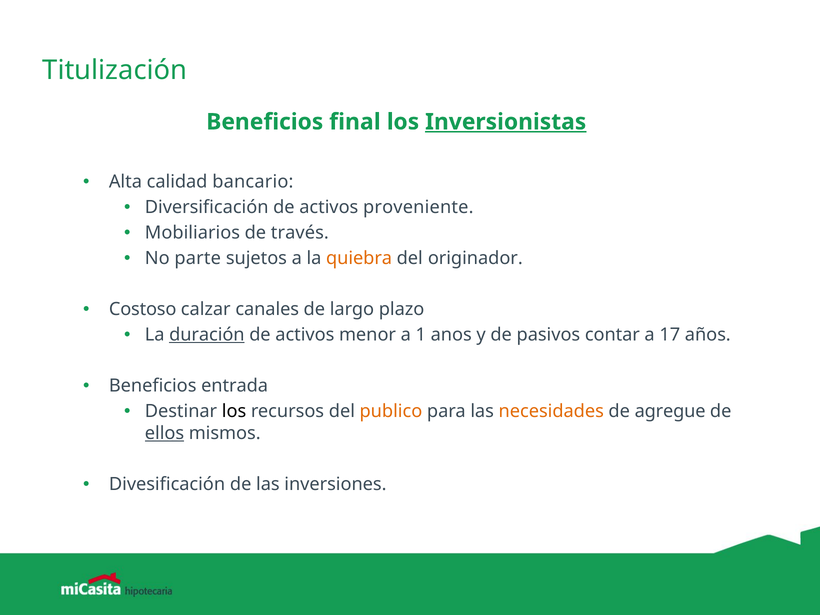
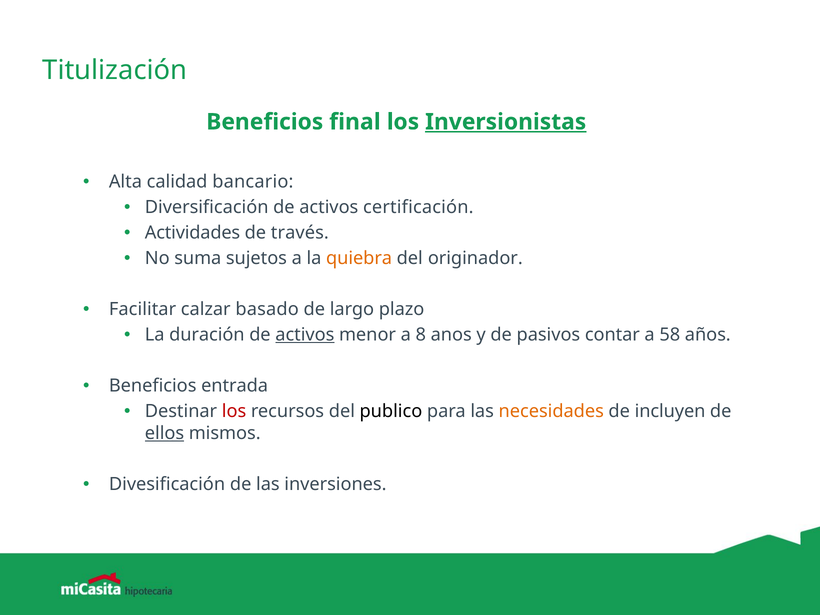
proveniente: proveniente -> certificación (418, 207)
Mobiliarios: Mobiliarios -> Actividades (193, 233)
parte: parte -> suma (198, 258)
Costoso: Costoso -> Facilitar (143, 309)
canales: canales -> basado (267, 309)
duración underline: present -> none (207, 335)
activos underline: none -> present (305, 335)
1: 1 -> 8 (421, 335)
17: 17 -> 58 (670, 335)
los colour: black -> red (234, 411)
publico colour: orange -> black (391, 411)
agregue: agregue -> incluyen (670, 411)
